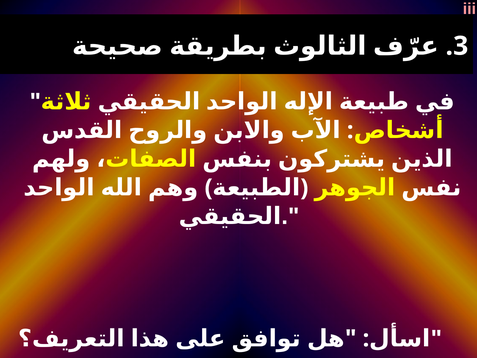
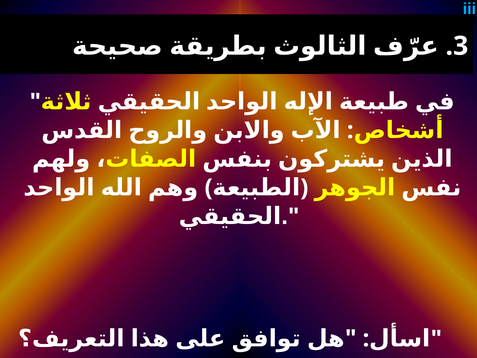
iii colour: pink -> light blue (469, 9)
